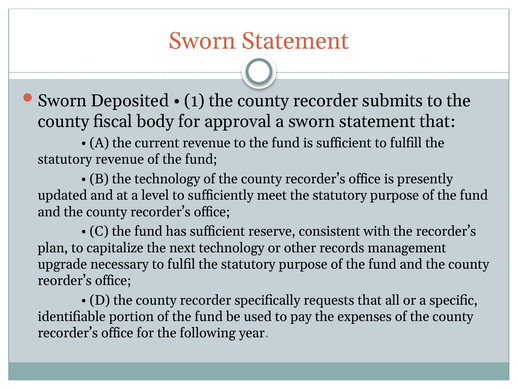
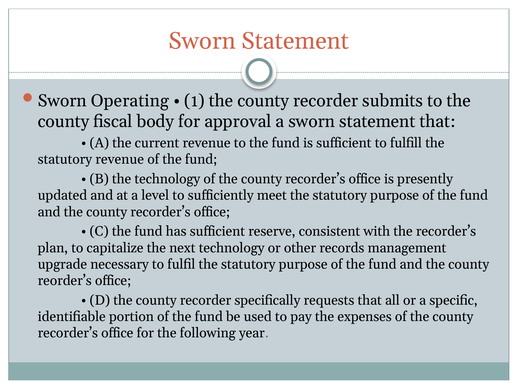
Deposited: Deposited -> Operating (130, 101)
